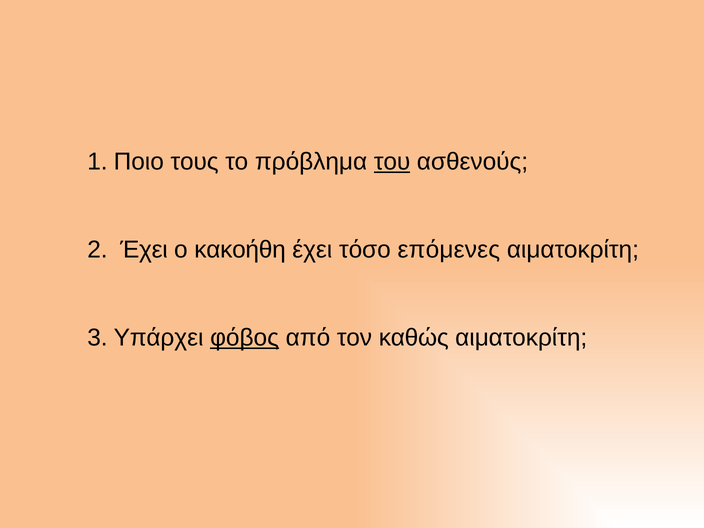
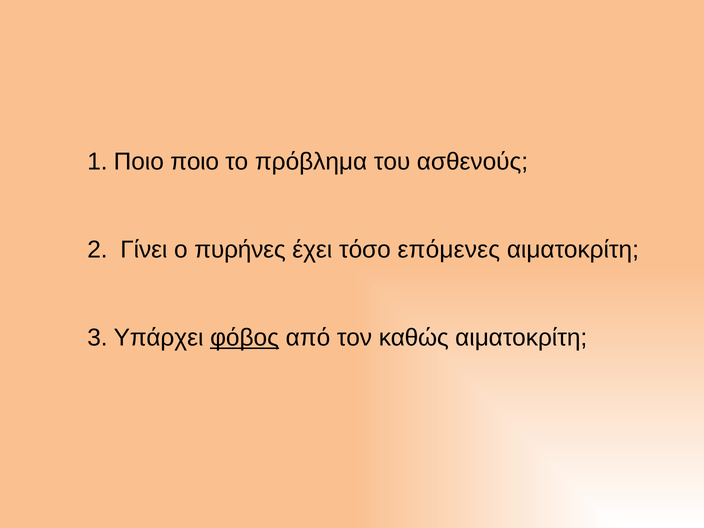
τους: τους -> ποιο (195, 162)
του underline: present -> none (392, 162)
Έχει: Έχει -> Γίνει (144, 250)
κακοήθη: κακοήθη -> πυρήνες (240, 250)
